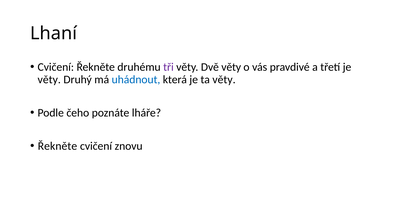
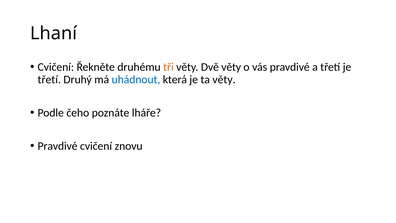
tři colour: purple -> orange (168, 67)
věty: věty -> třetí (49, 79)
Řekněte: Řekněte -> Pravdivé (58, 146)
